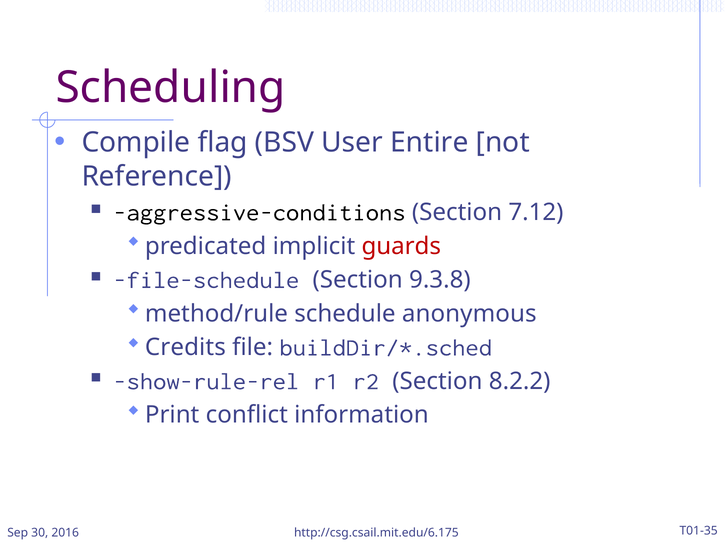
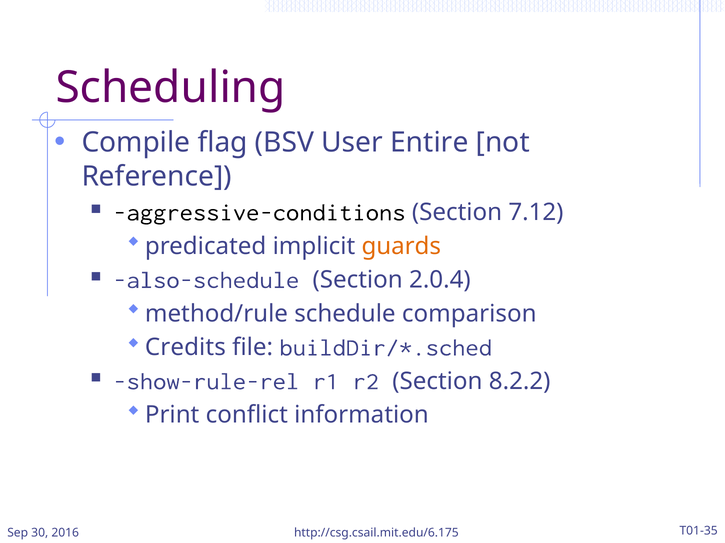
guards colour: red -> orange (401, 246)
file-schedule: file-schedule -> also-schedule (206, 280)
9.3.8: 9.3.8 -> 2.0.4 (440, 280)
anonymous: anonymous -> comparison (469, 314)
